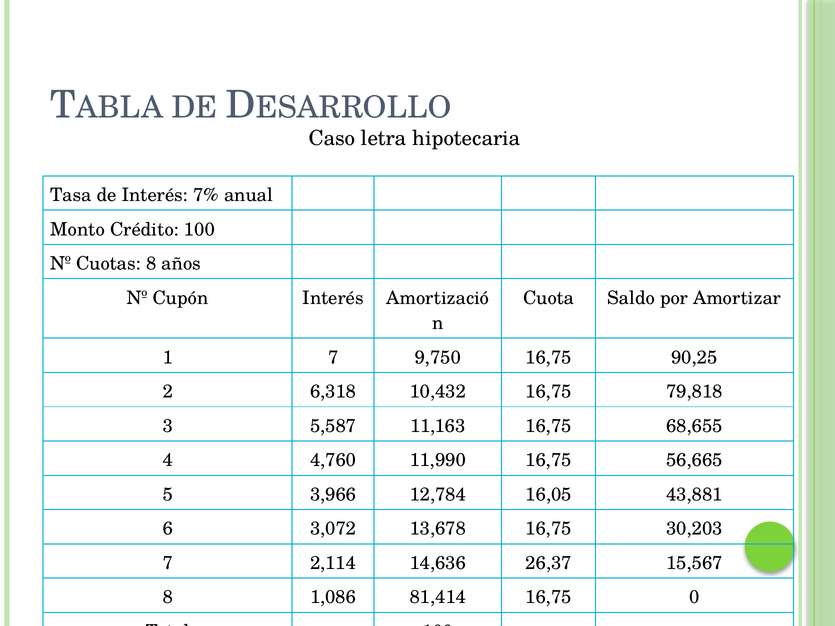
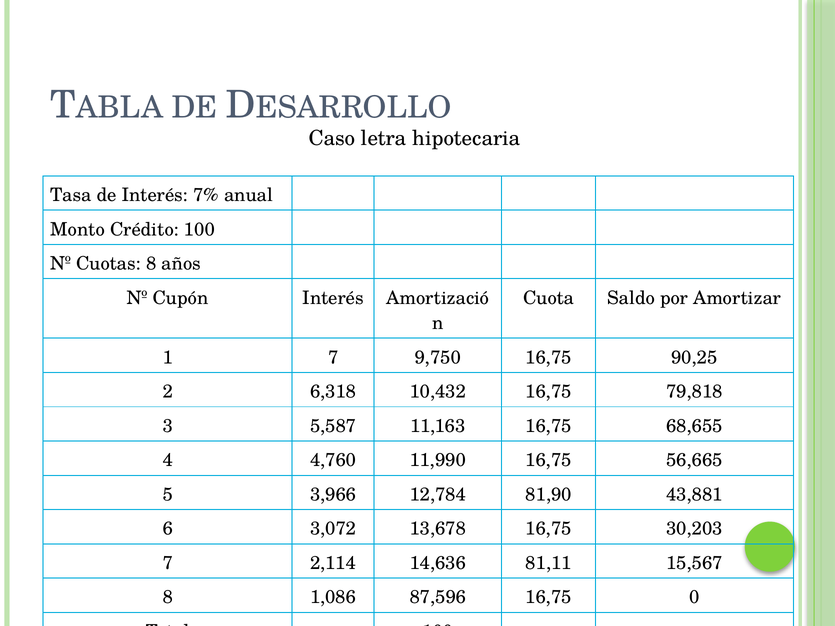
16,05: 16,05 -> 81,90 (549, 495)
26,37: 26,37 -> 81,11 (549, 563)
81,414: 81,414 -> 87,596 (438, 598)
